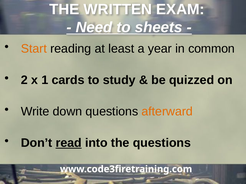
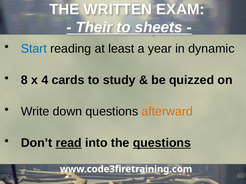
Need: Need -> Their (94, 27)
Start colour: orange -> blue (34, 49)
common: common -> dynamic (211, 49)
2: 2 -> 8 (24, 80)
1: 1 -> 4 (45, 80)
questions underline: none -> present (162, 143)
